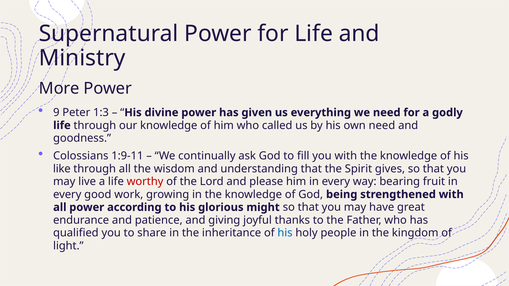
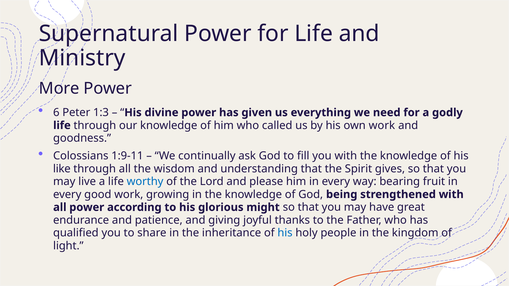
9: 9 -> 6 (56, 113)
own need: need -> work (382, 126)
worthy colour: red -> blue (145, 182)
